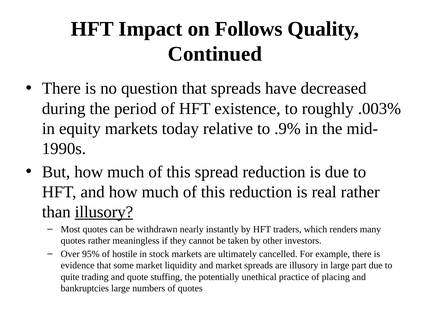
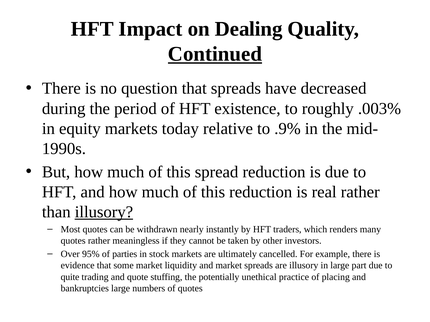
Follows: Follows -> Dealing (249, 29)
Continued underline: none -> present (215, 54)
hostile: hostile -> parties (125, 254)
